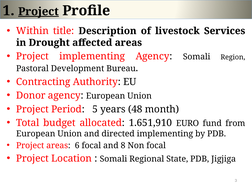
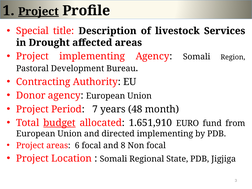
Within: Within -> Special (33, 31)
5: 5 -> 7 (95, 109)
budget underline: none -> present (59, 123)
